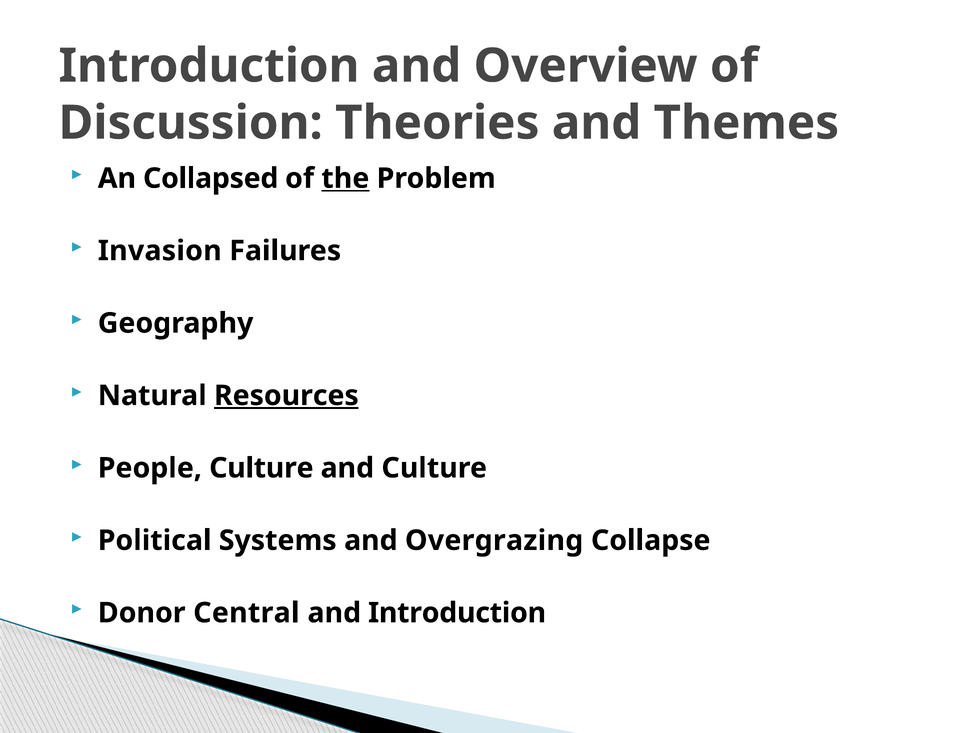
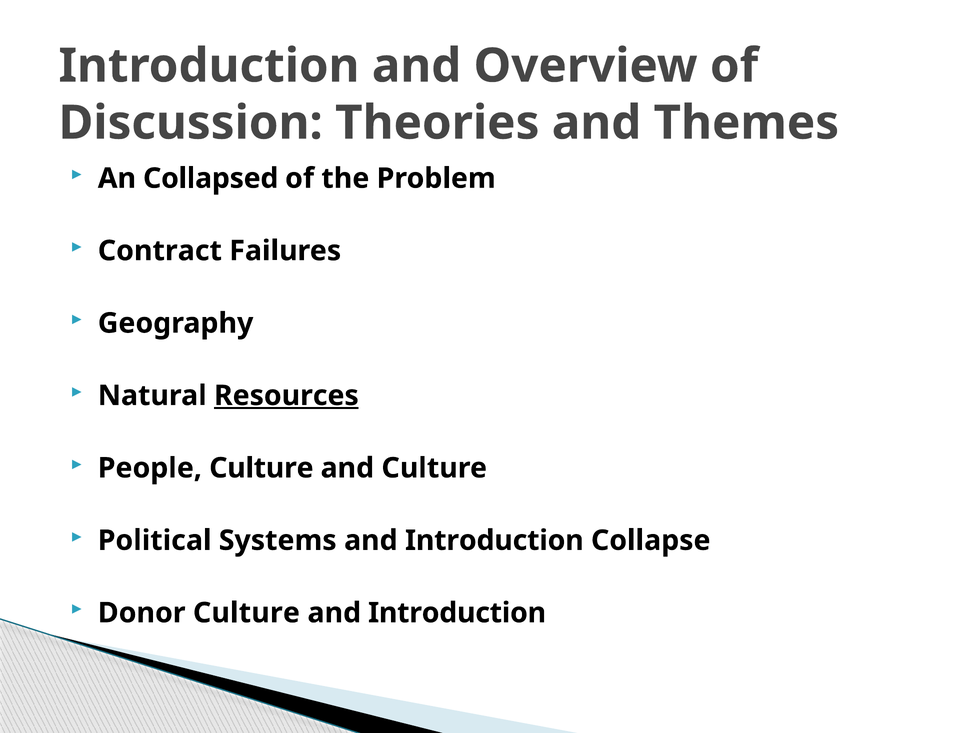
the underline: present -> none (345, 179)
Invasion: Invasion -> Contract (160, 251)
Systems and Overgrazing: Overgrazing -> Introduction (494, 541)
Donor Central: Central -> Culture (246, 613)
